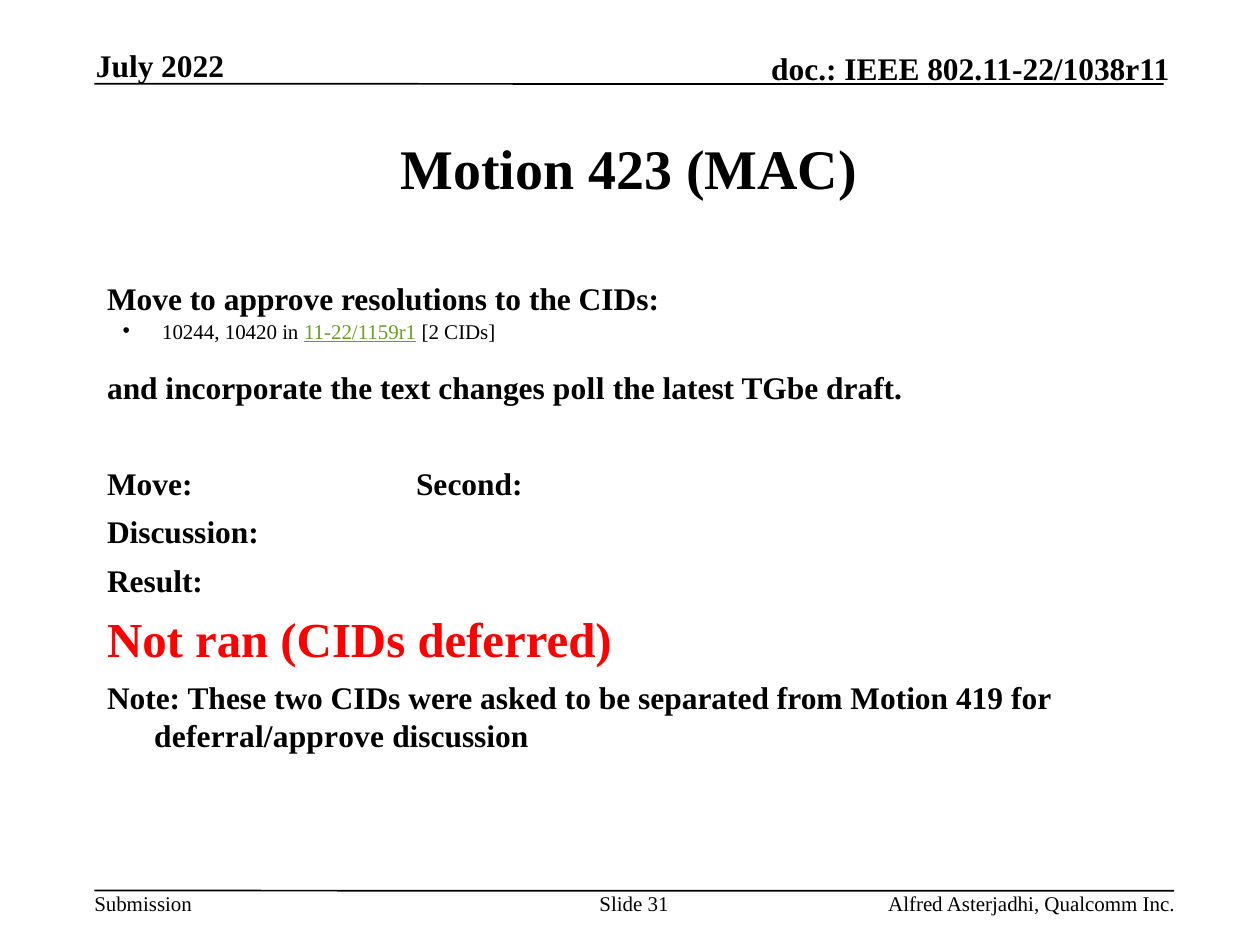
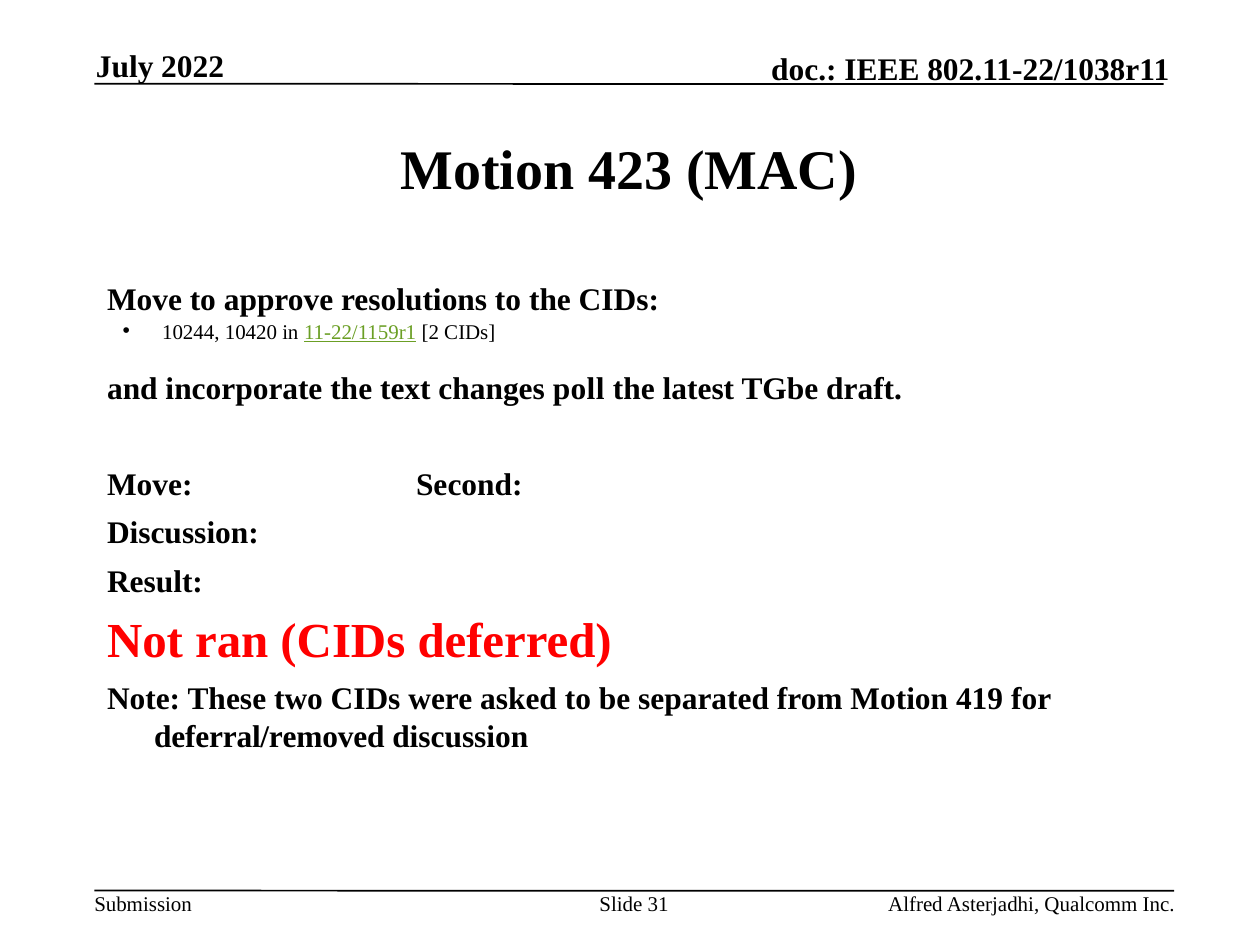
deferral/approve: deferral/approve -> deferral/removed (269, 737)
